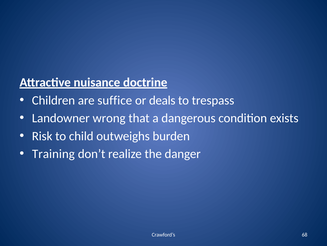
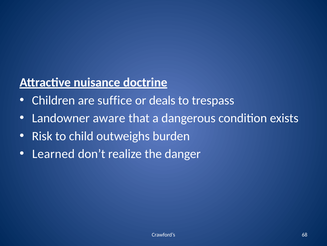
wrong: wrong -> aware (109, 118)
Training: Training -> Learned (53, 153)
